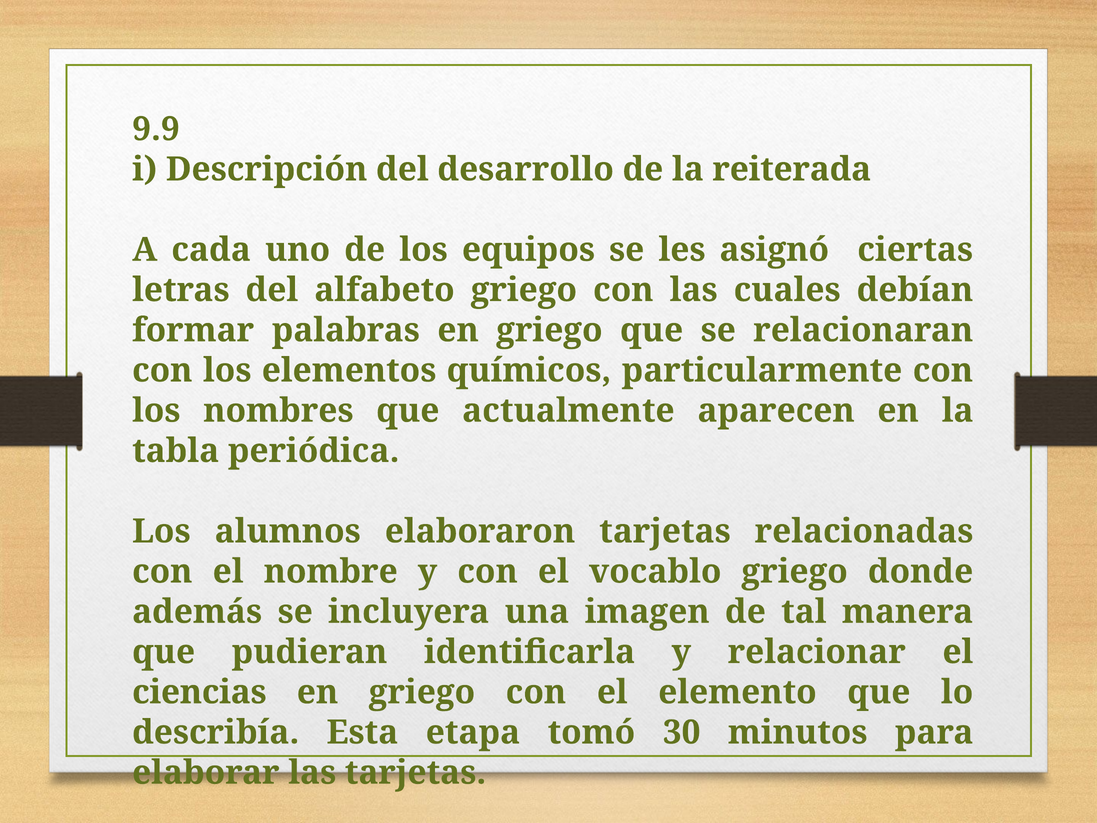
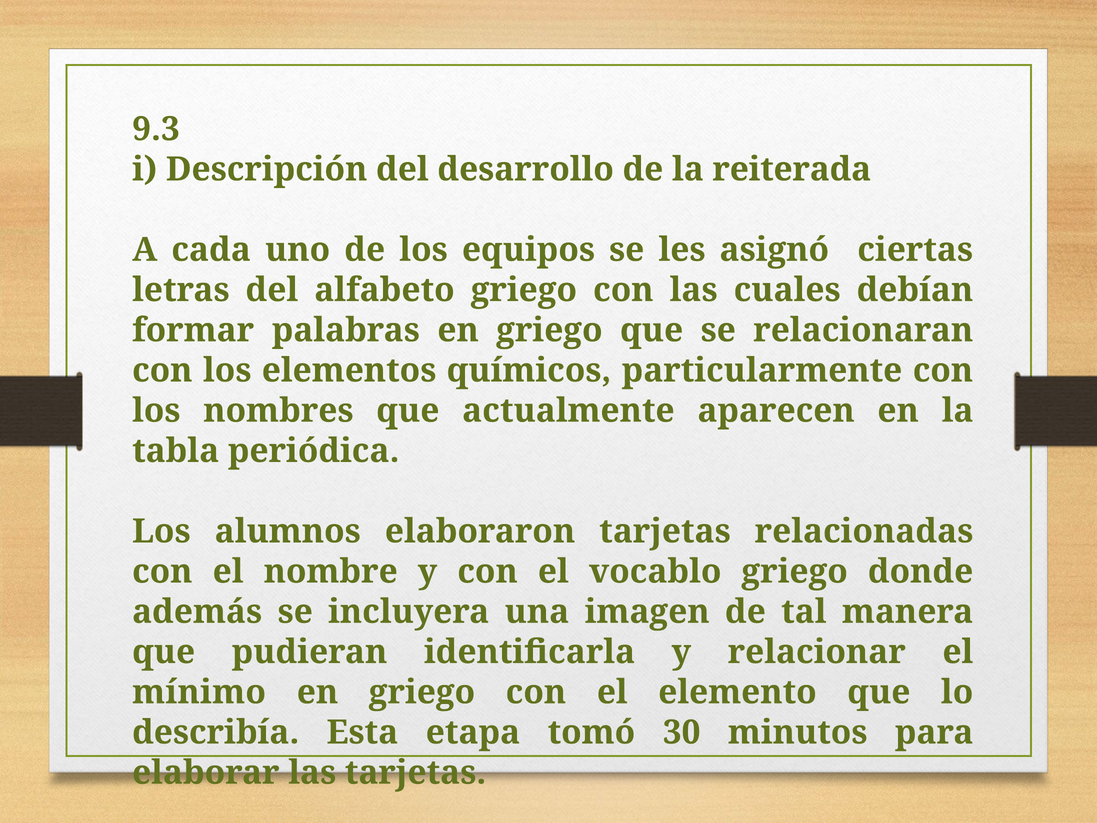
9.9: 9.9 -> 9.3 (156, 129)
ciencias: ciencias -> mínimo (199, 692)
